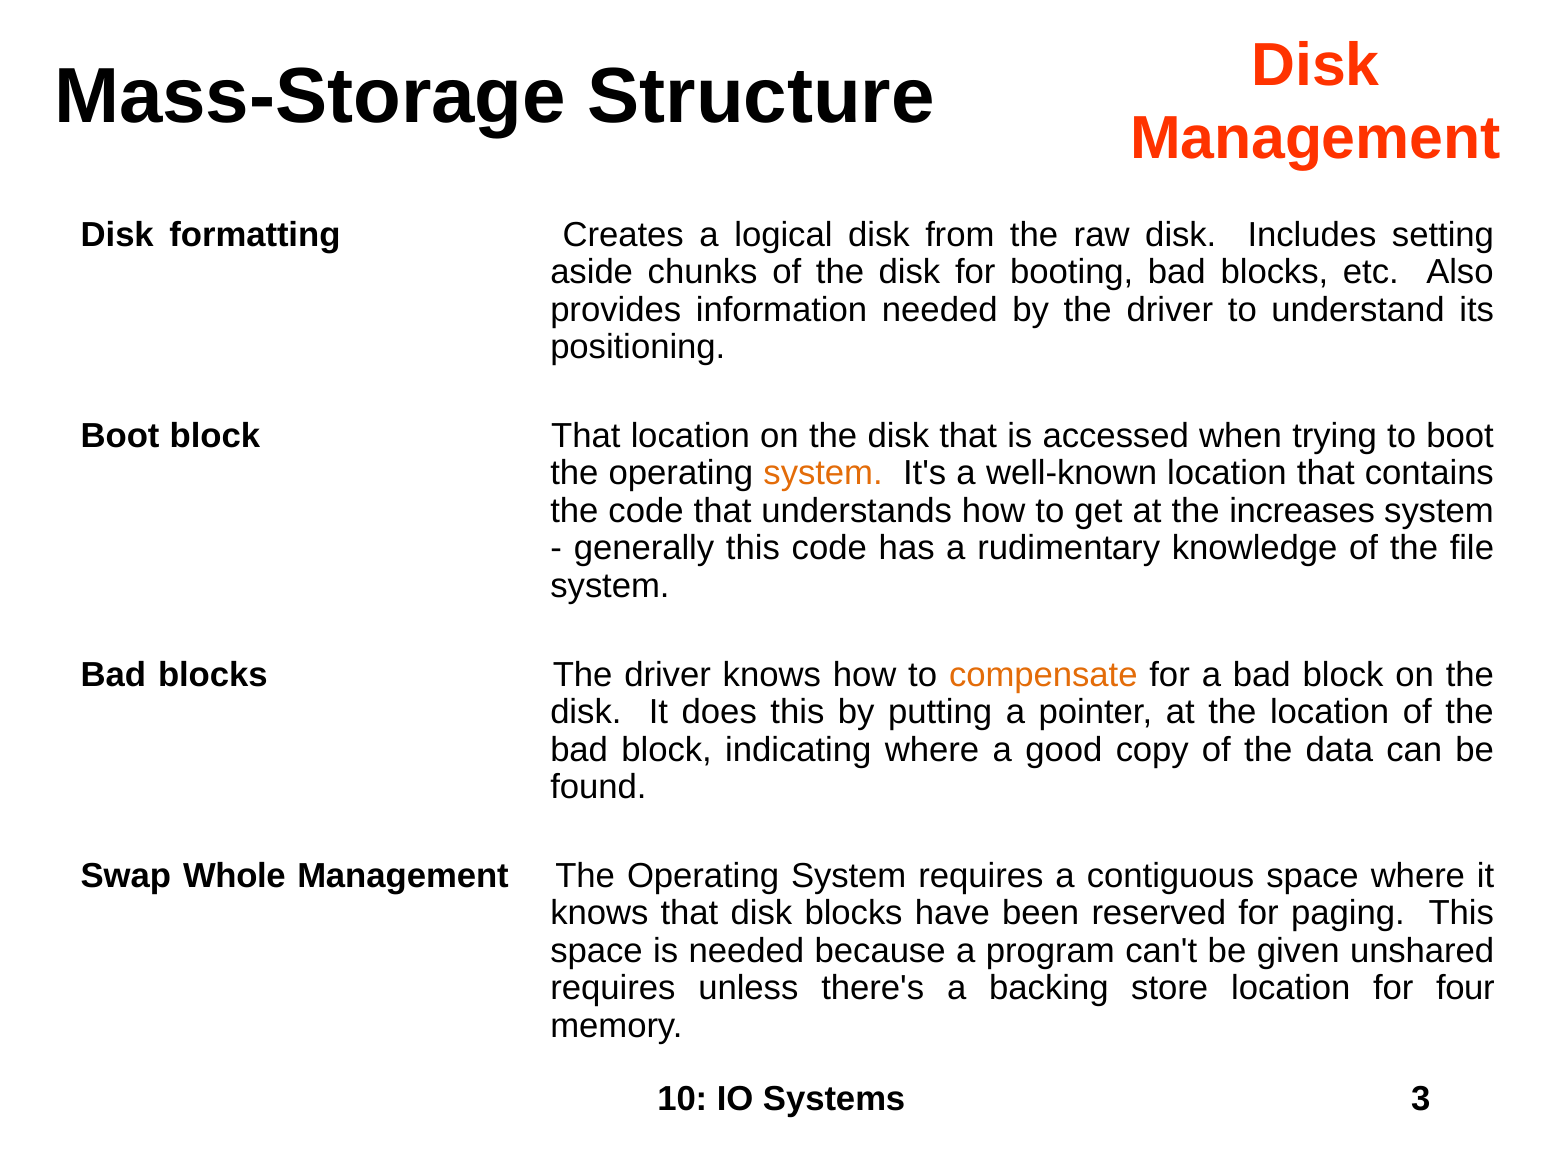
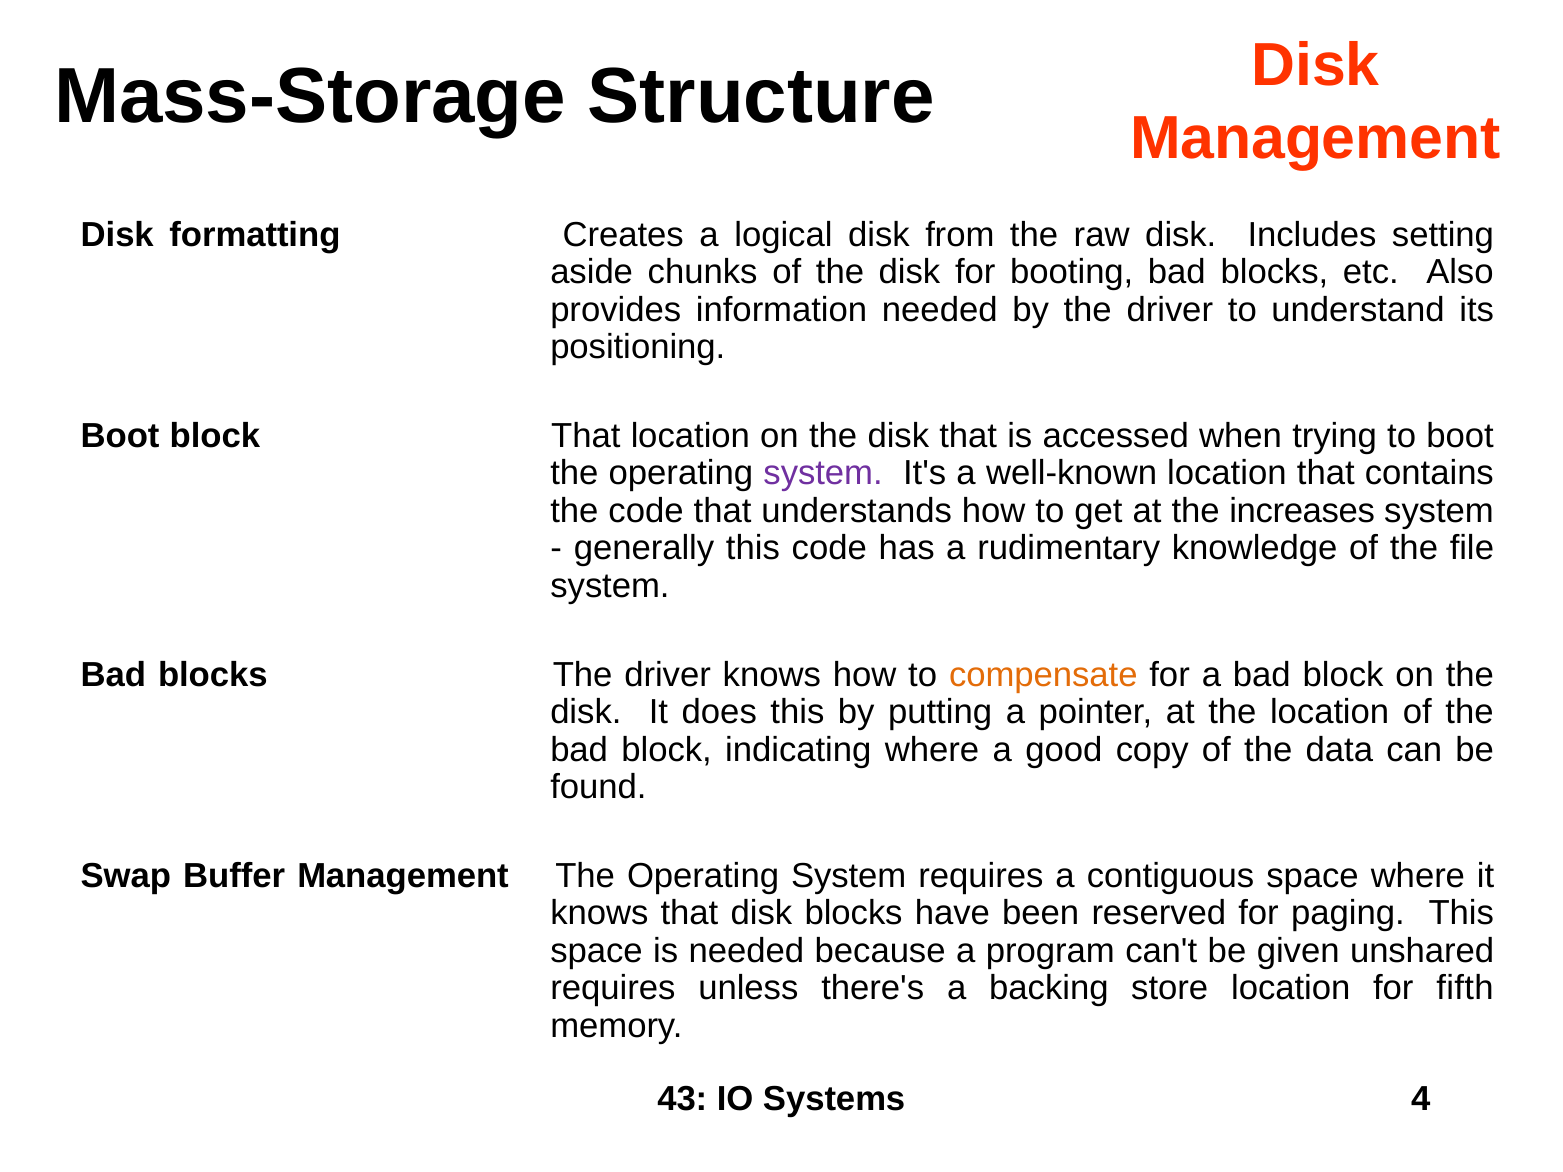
system colour: orange -> purple (823, 474)
Whole: Whole -> Buffer (234, 876)
four: four -> fifth (1465, 988)
10: 10 -> 43 (682, 1099)
3: 3 -> 4 (1421, 1099)
